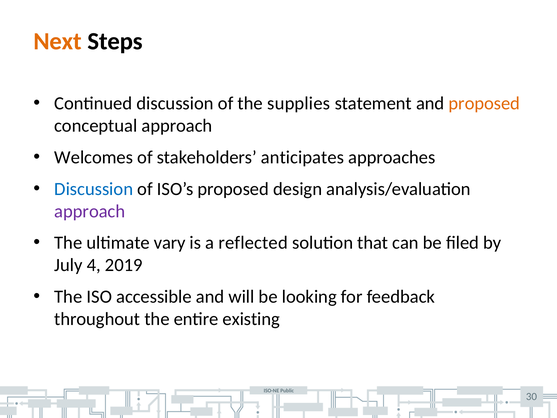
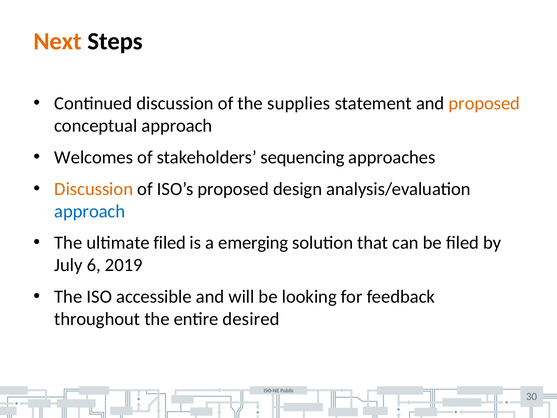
anticipates: anticipates -> sequencing (303, 157)
Discussion colour: blue -> orange (94, 189)
approach colour: purple -> blue (90, 211)
ultimate vary: vary -> filed (170, 243)
reflected: reflected -> emerging (253, 243)
4: 4 -> 6 (94, 265)
existing: existing -> desired (251, 319)
